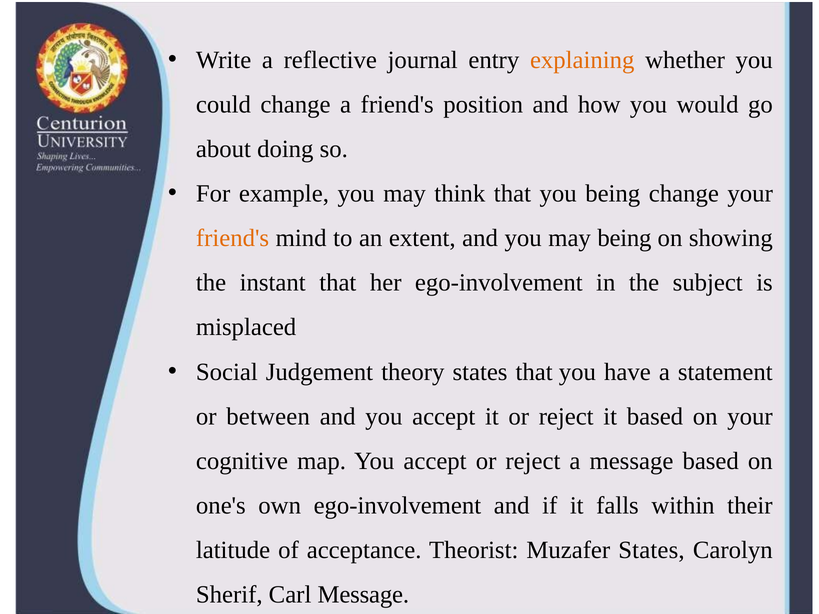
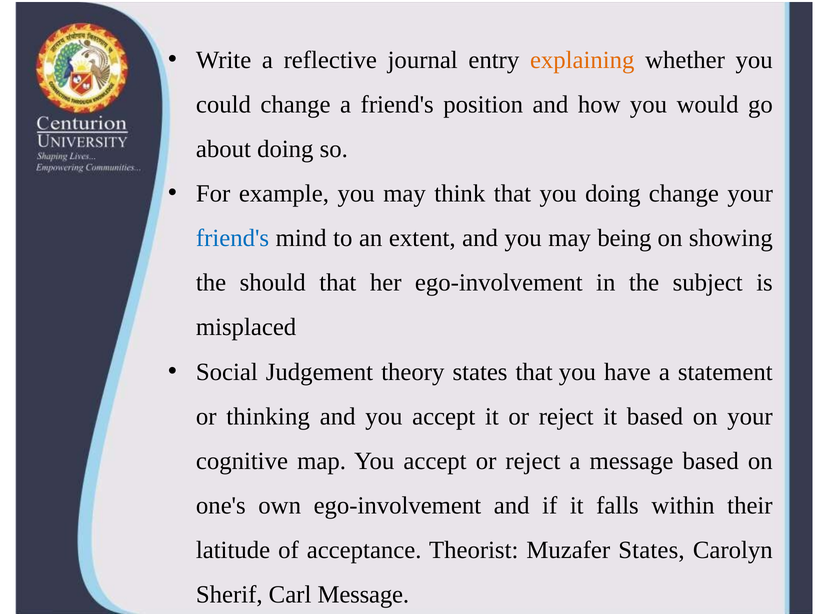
you being: being -> doing (613, 194)
friend's colour: orange -> blue (233, 238)
instant: instant -> should (273, 283)
between: between -> thinking (268, 417)
